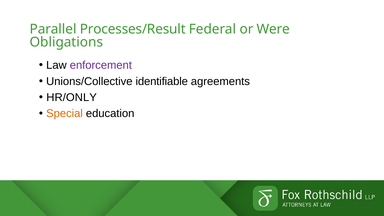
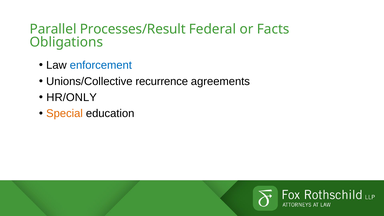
Were: Were -> Facts (273, 29)
enforcement colour: purple -> blue (101, 65)
identifiable: identifiable -> recurrence (162, 81)
